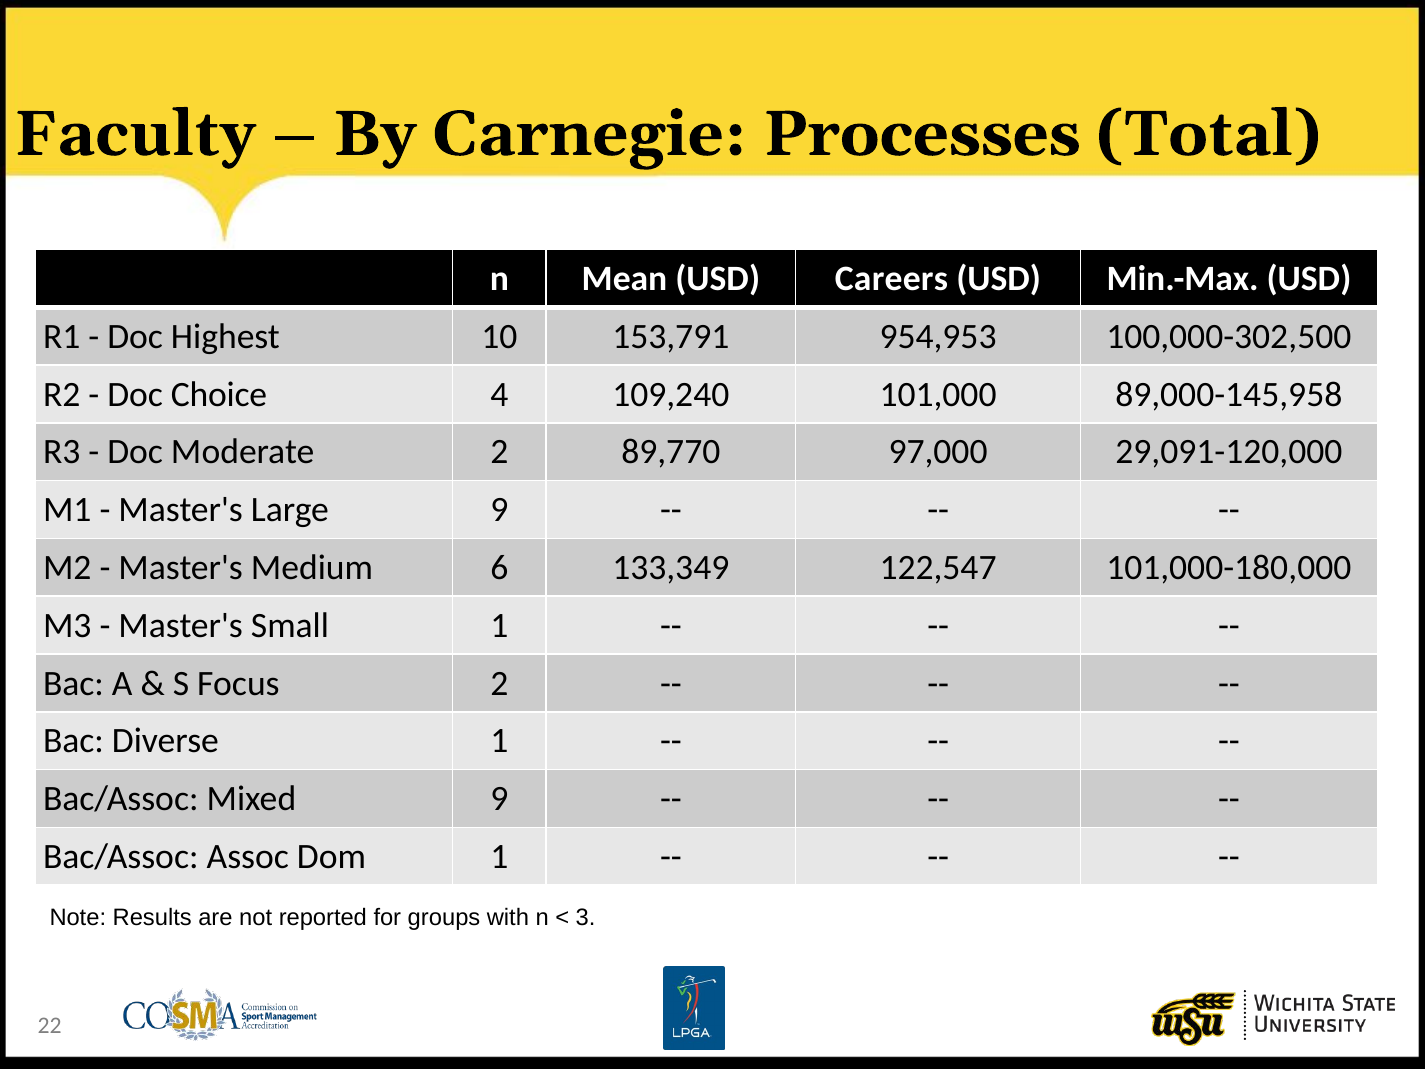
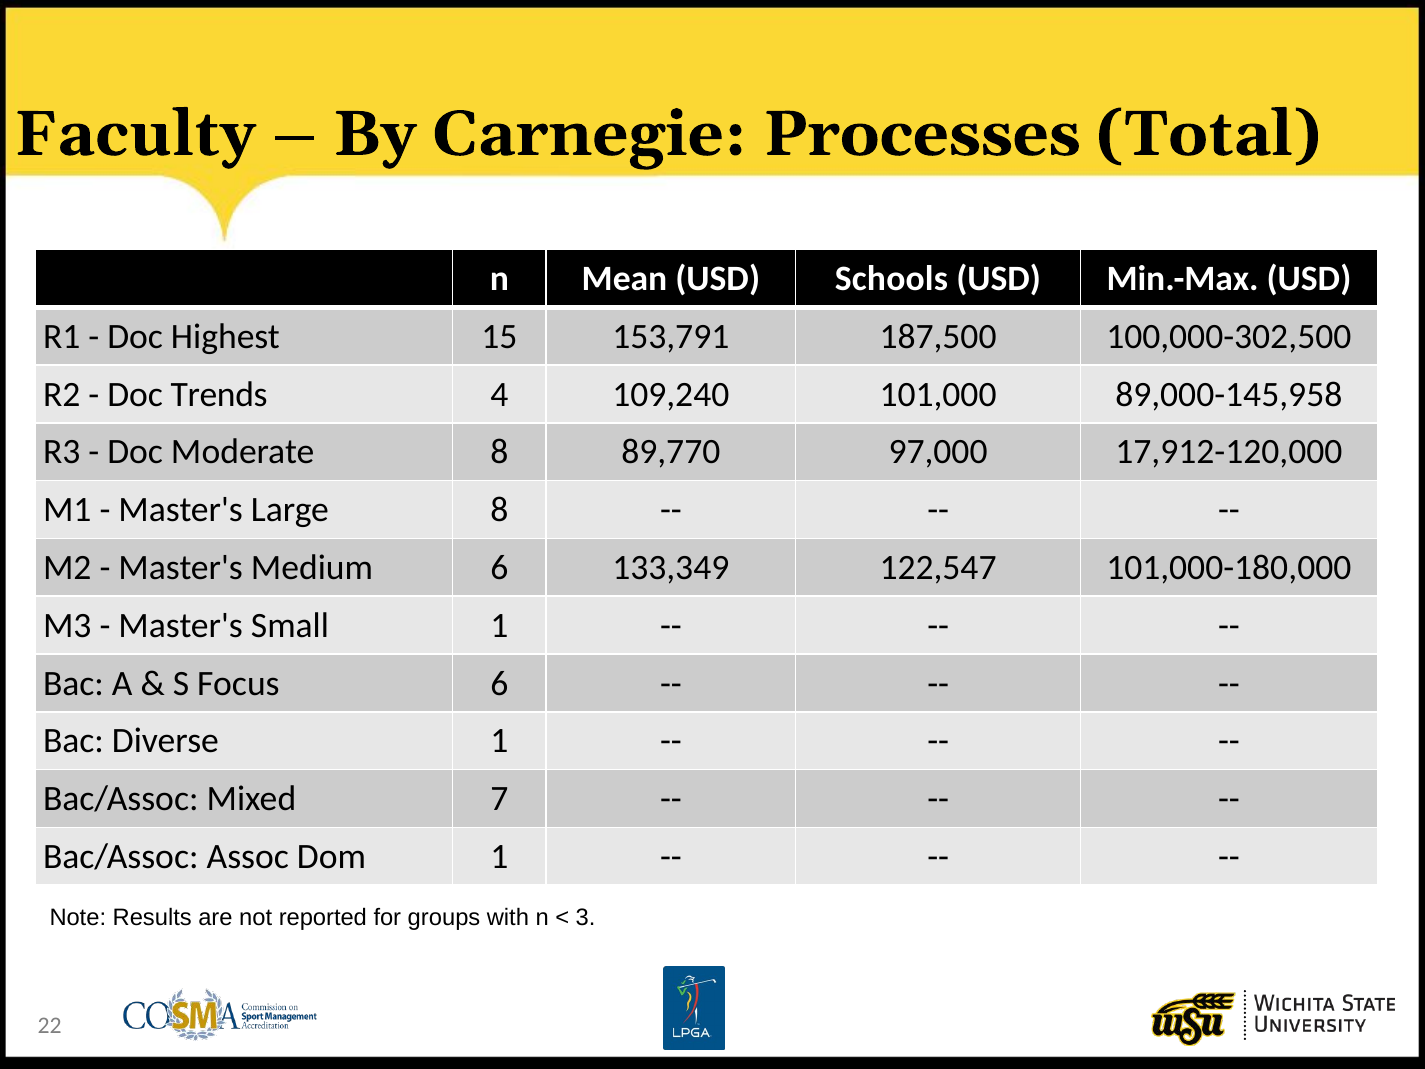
Careers: Careers -> Schools (891, 279)
10: 10 -> 15 (499, 336)
954,953: 954,953 -> 187,500 (938, 336)
Choice: Choice -> Trends (219, 394)
Moderate 2: 2 -> 8 (499, 452)
29,091-120,000: 29,091-120,000 -> 17,912-120,000 (1229, 452)
Large 9: 9 -> 8 (499, 510)
Focus 2: 2 -> 6 (499, 683)
Mixed 9: 9 -> 7 (499, 799)
